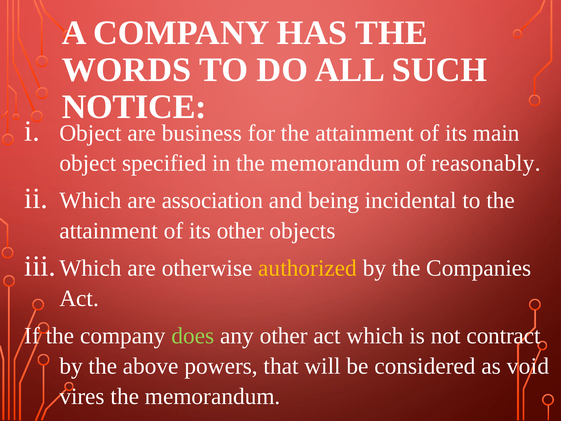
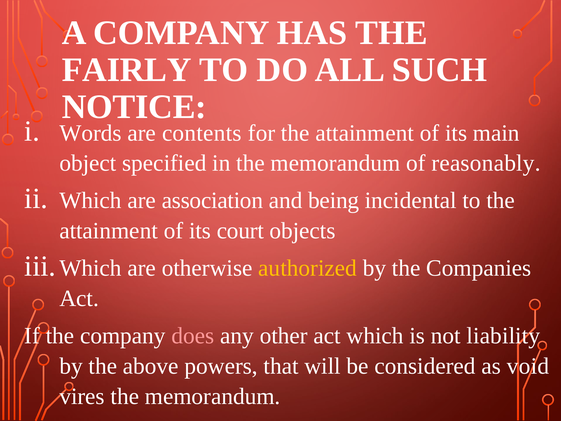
WORDS: WORDS -> FAIRLY (127, 70)
Object: Object -> Words (91, 133)
business: business -> contents (202, 133)
its other: other -> court (240, 231)
does colour: light green -> pink (193, 336)
contract: contract -> liability (503, 336)
